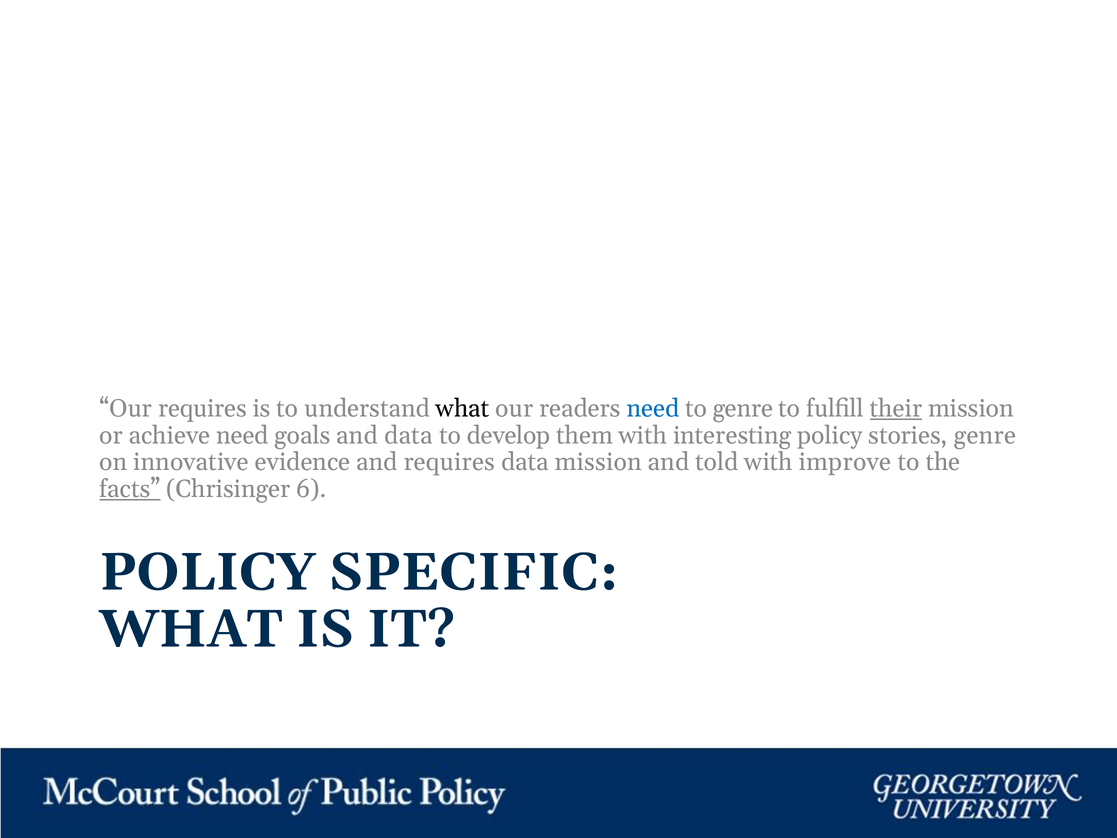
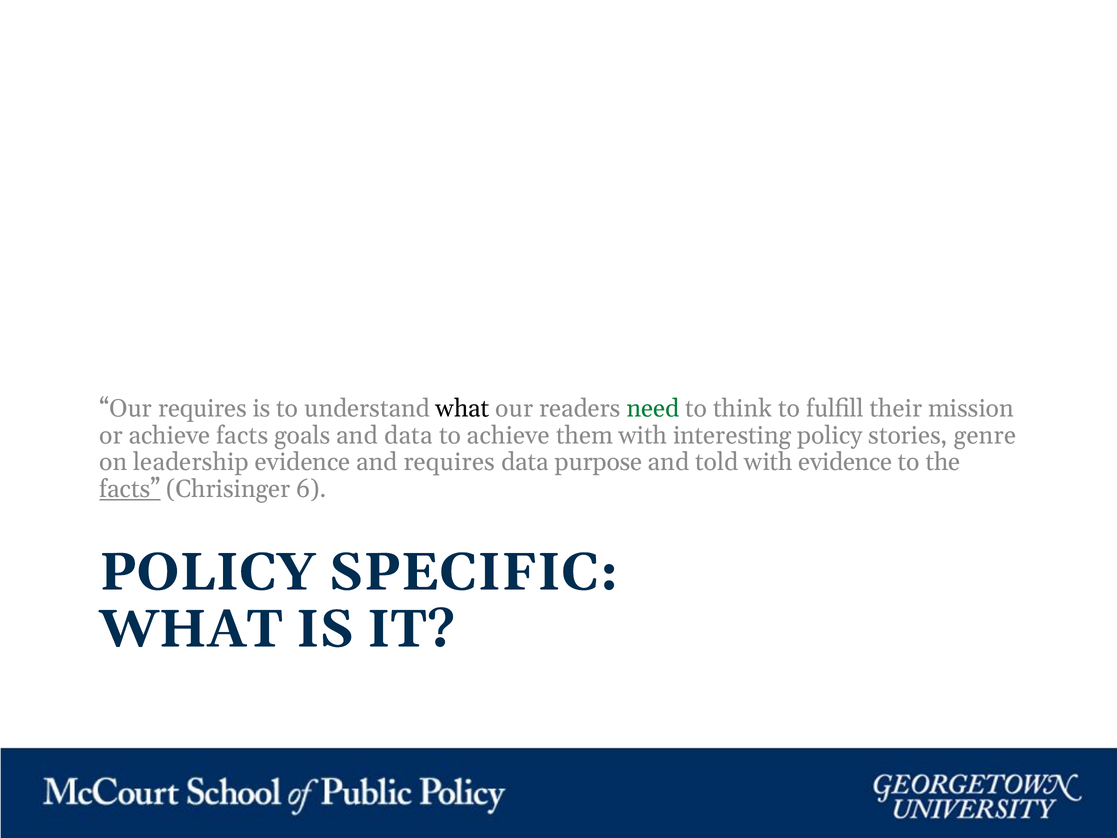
need colour: blue -> green (653, 409)
to genre: genre -> think (743, 409)
their underline: present -> none (896, 409)
achieve need: need -> facts (242, 435)
to develop: develop -> achieve (508, 435)
innovative: innovative -> leadership (191, 462)
data mission: mission -> purpose (598, 462)
with improve: improve -> evidence (845, 462)
